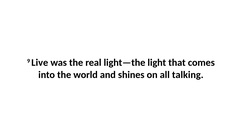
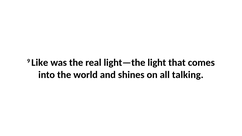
Live: Live -> Like (40, 63)
